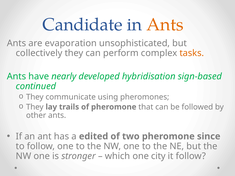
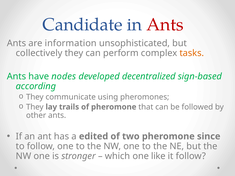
Ants colour: orange -> red (165, 25)
evaporation: evaporation -> information (71, 43)
nearly: nearly -> nodes (64, 76)
hybridisation: hybridisation -> decentralized (149, 76)
continued: continued -> according (36, 86)
city: city -> like (158, 156)
